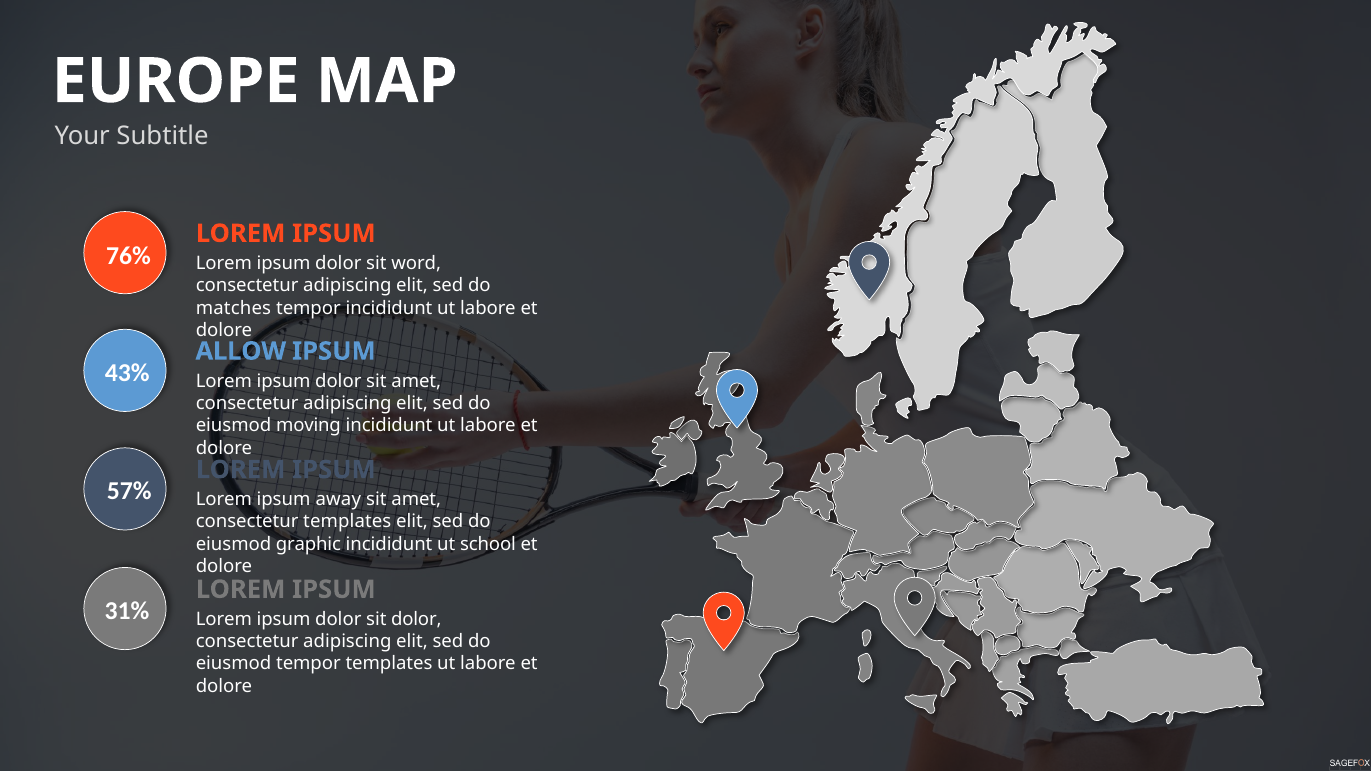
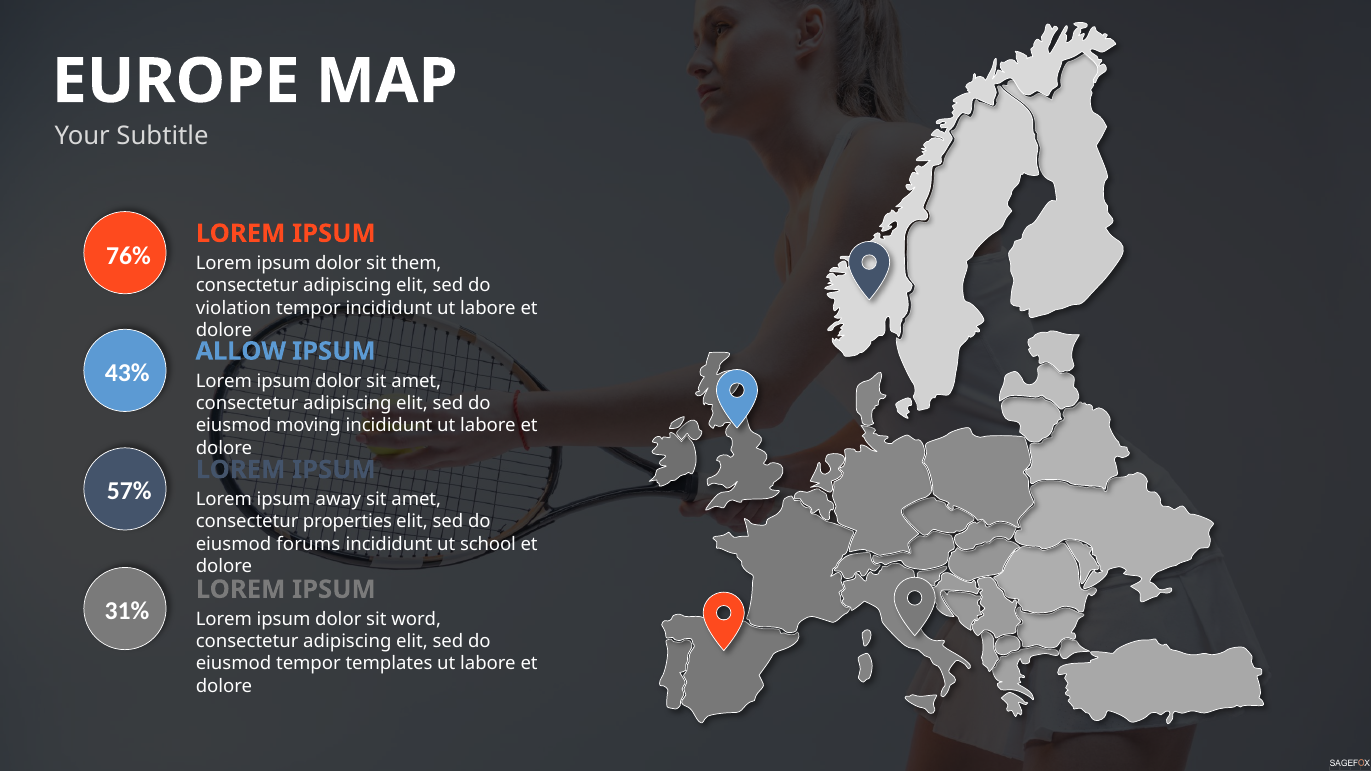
word: word -> them (416, 263)
matches: matches -> violation (234, 308)
consectetur templates: templates -> properties (347, 522)
graphic: graphic -> forums (308, 544)
sit dolor: dolor -> word (416, 619)
